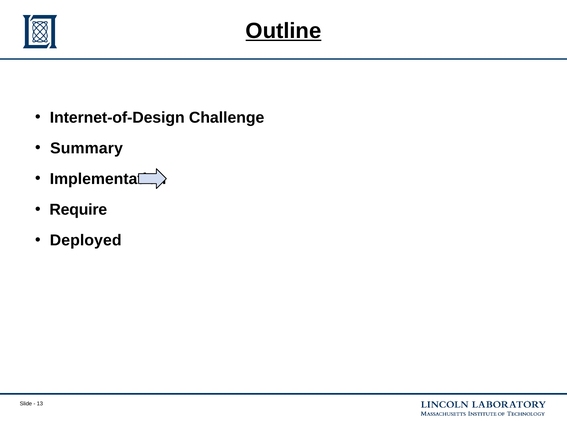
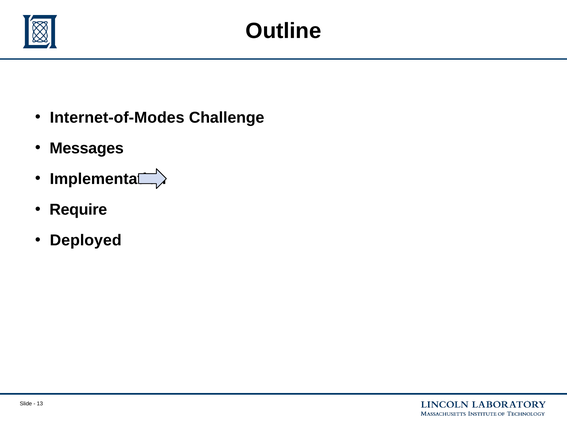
Outline underline: present -> none (283, 31)
Internet-of-Design: Internet-of-Design -> Internet-of-Modes (117, 118)
Summary: Summary -> Messages (87, 148)
